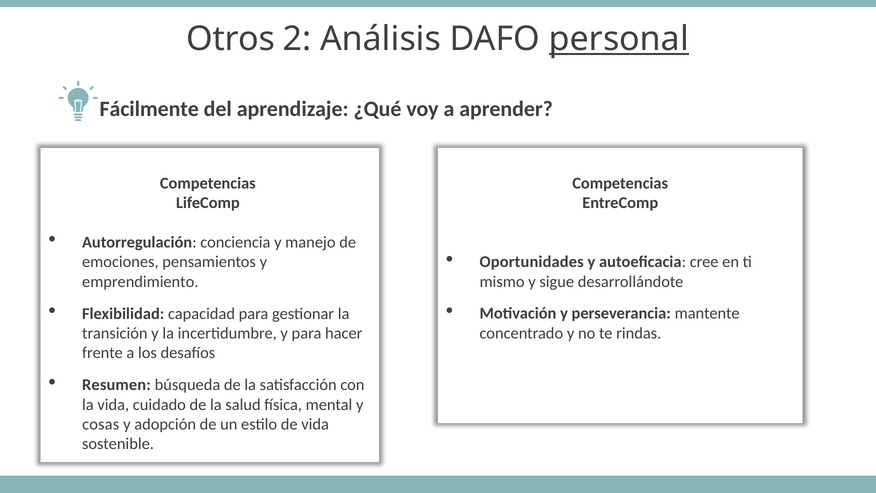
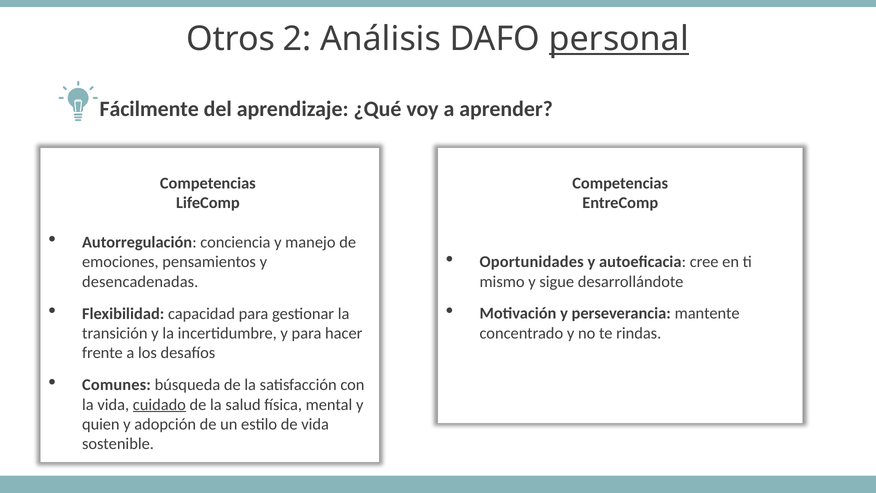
emprendimiento: emprendimiento -> desencadenadas (140, 282)
Resumen: Resumen -> Comunes (116, 385)
cuidado underline: none -> present (159, 404)
cosas: cosas -> quien (101, 424)
